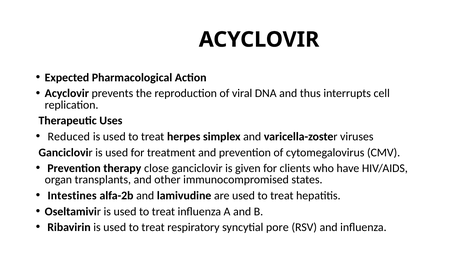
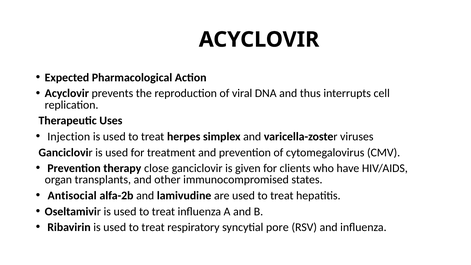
Reduced: Reduced -> Injection (69, 137)
Intestines: Intestines -> Antisocial (72, 196)
